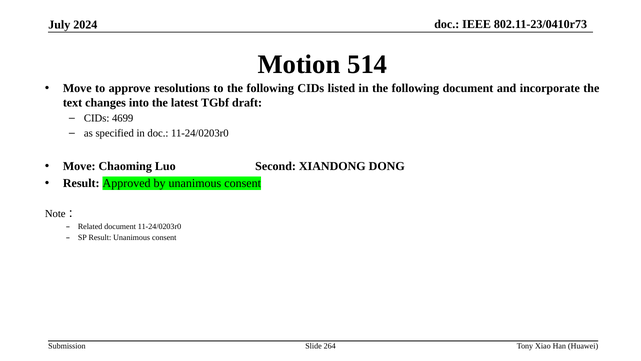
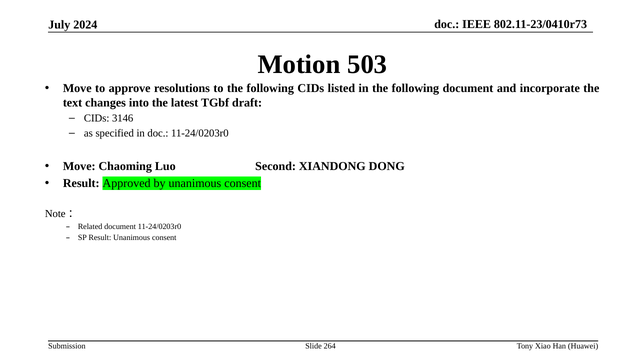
514: 514 -> 503 (367, 64)
4699: 4699 -> 3146 (123, 118)
